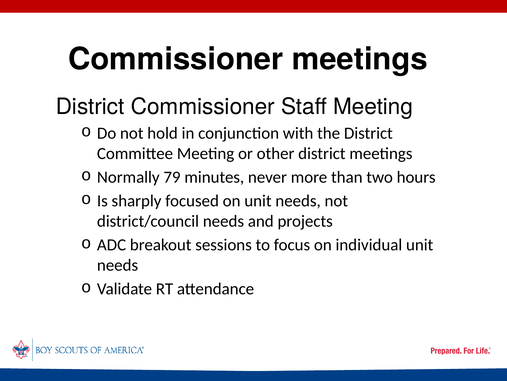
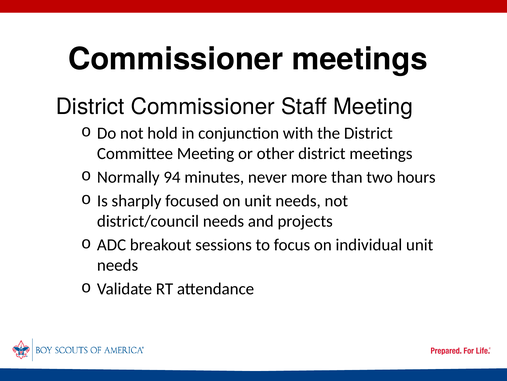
79: 79 -> 94 (172, 177)
